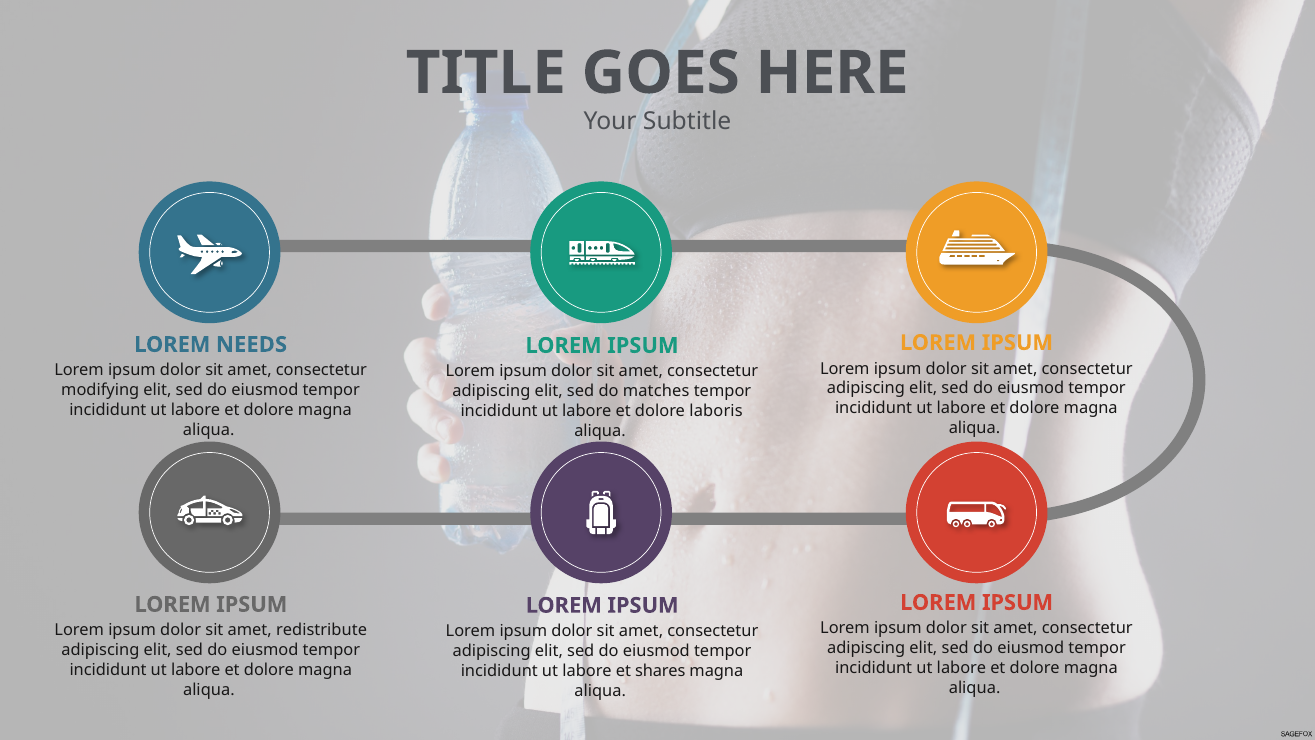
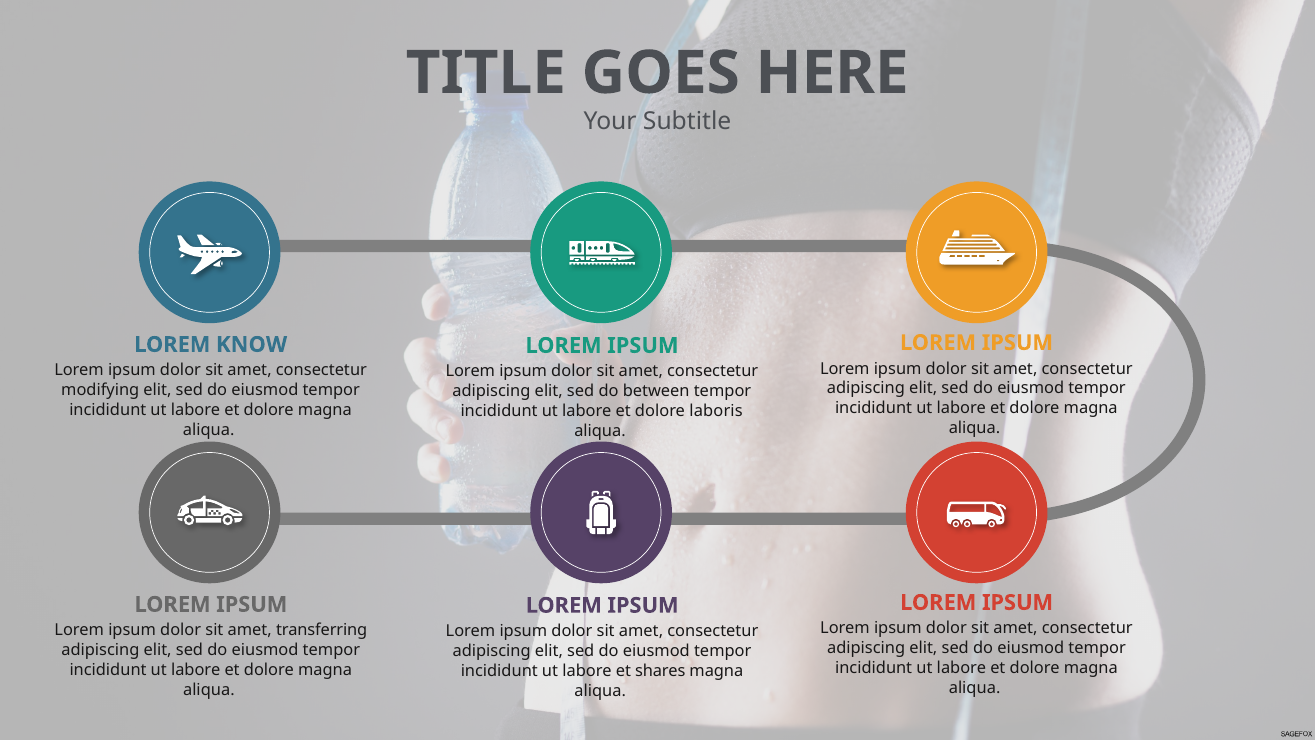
NEEDS: NEEDS -> KNOW (252, 344)
matches: matches -> between (656, 391)
redistribute: redistribute -> transferring (322, 630)
